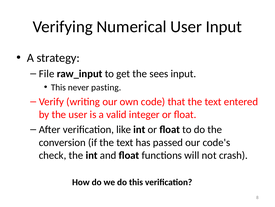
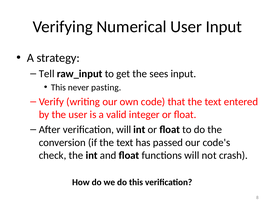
File: File -> Tell (47, 73)
verification like: like -> will (124, 129)
